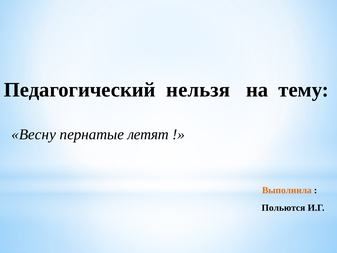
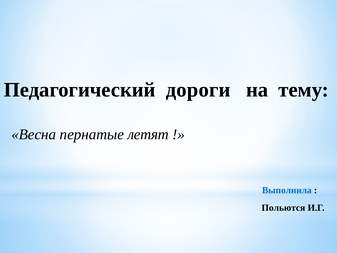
нельзя: нельзя -> дороги (198, 90)
Весну: Весну -> Весна (34, 134)
Выполнила colour: orange -> blue (287, 190)
